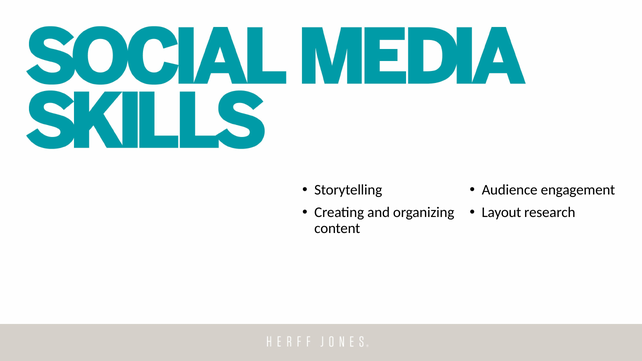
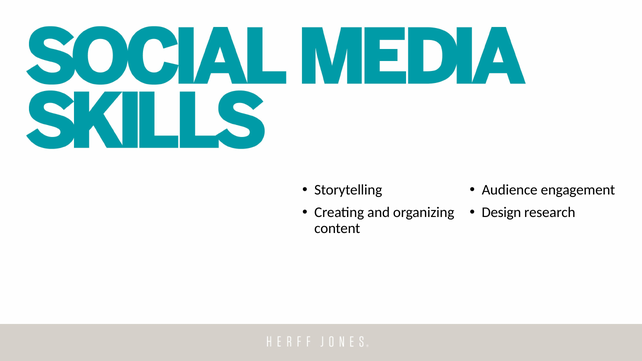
Layout: Layout -> Design (501, 213)
